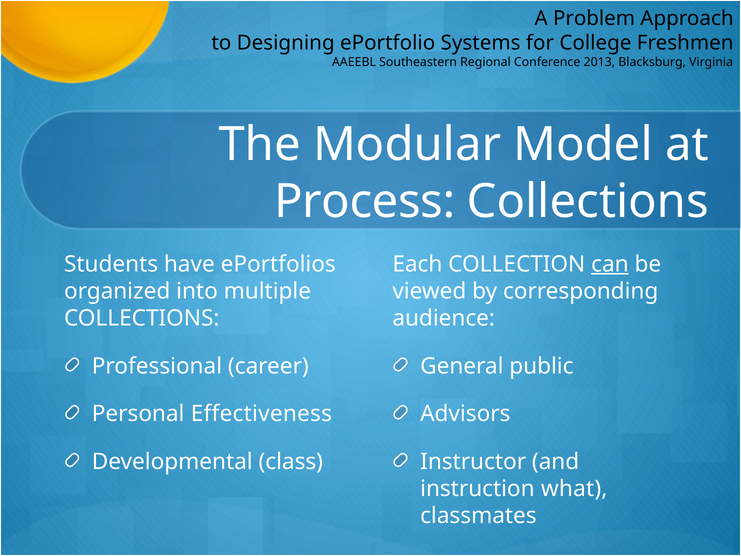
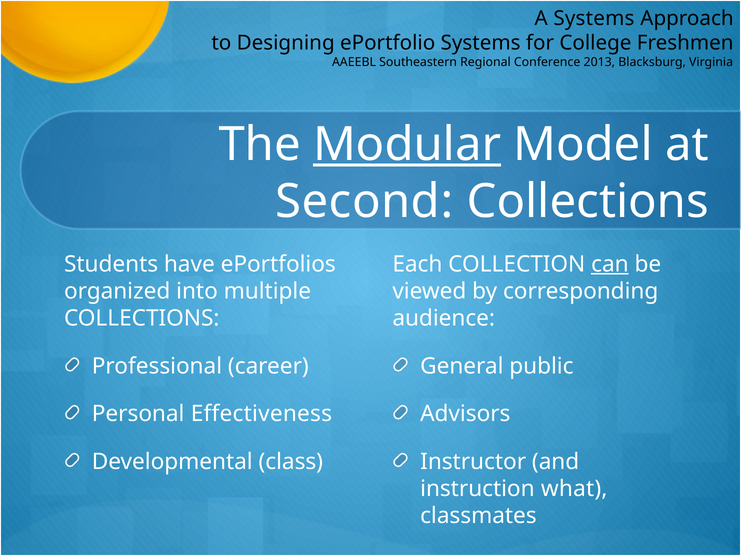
Problem: Problem -> Systems (594, 18)
Modular underline: none -> present (407, 145)
Process: Process -> Second (364, 202)
